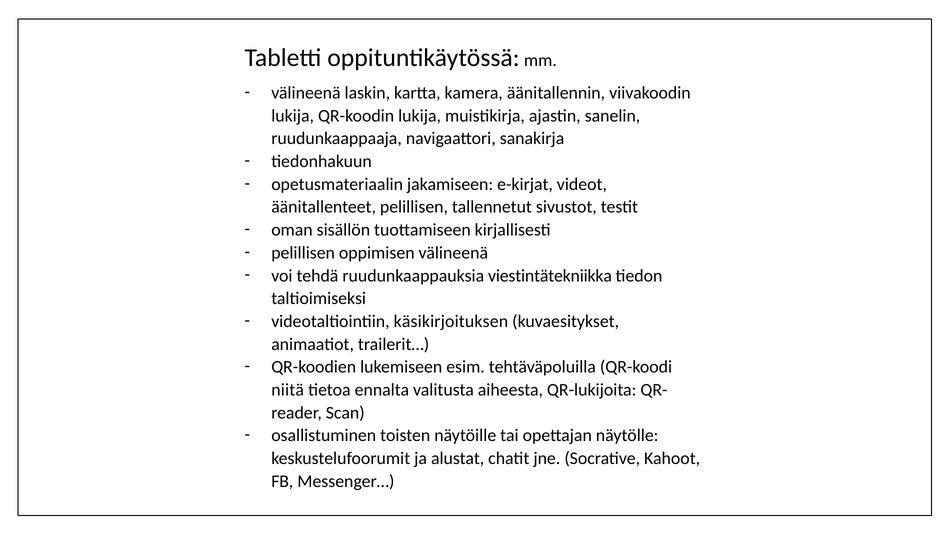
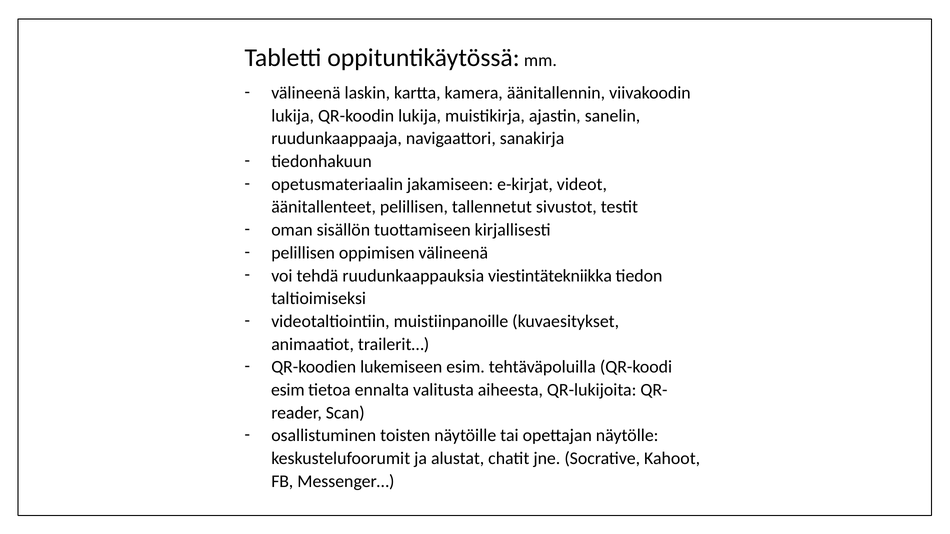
käsikirjoituksen: käsikirjoituksen -> muistiinpanoille (451, 322)
niitä: niitä -> esim (288, 390)
